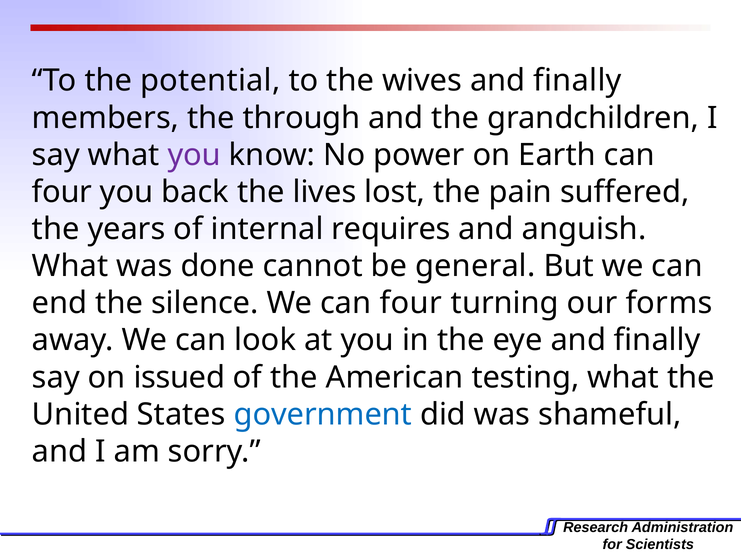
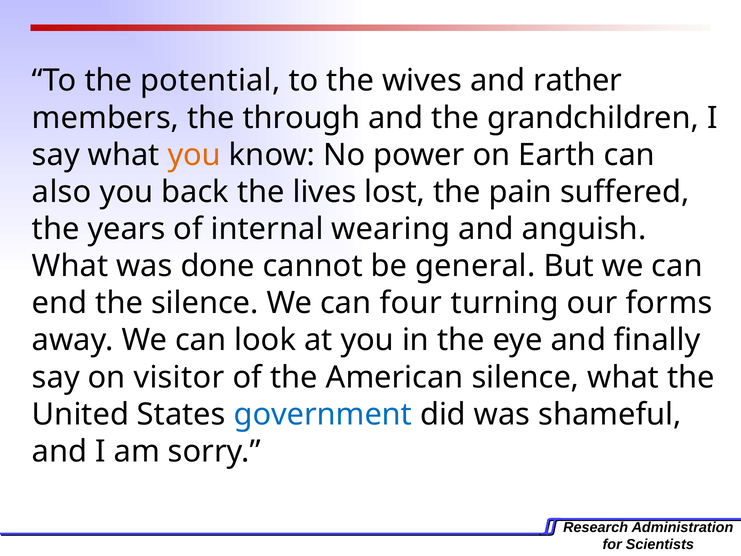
wives and finally: finally -> rather (578, 81)
you colour: purple -> orange (194, 155)
four: four -> also (62, 192)
requires: requires -> wearing (391, 229)
issued: issued -> visitor (179, 377)
American testing: testing -> silence (525, 377)
